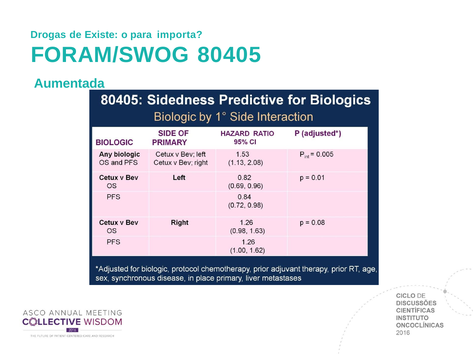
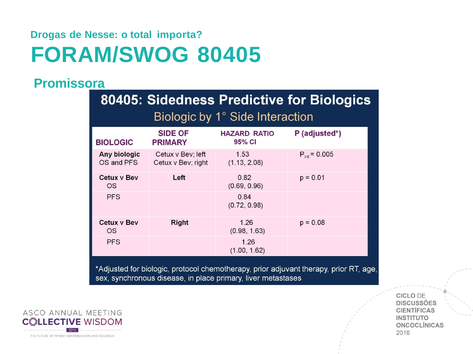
Existe: Existe -> Nesse (101, 35)
para: para -> total (141, 35)
Aumentada: Aumentada -> Promissora (69, 84)
